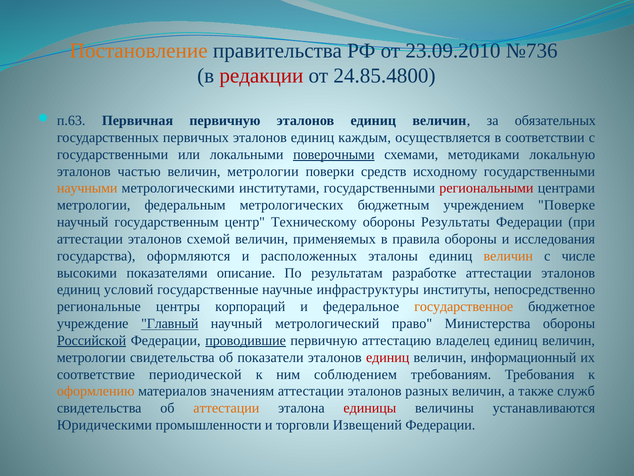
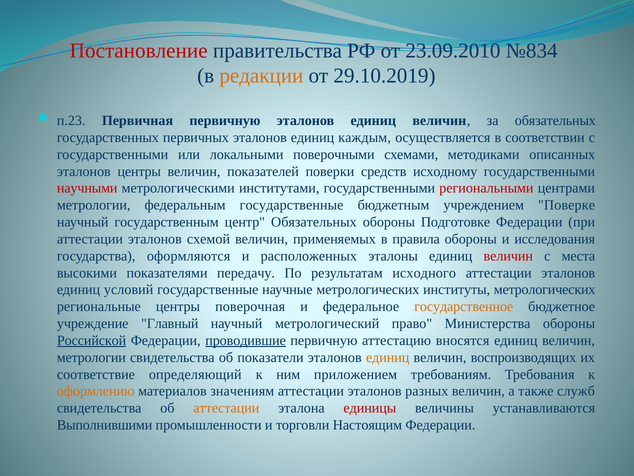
Постановление colour: orange -> red (139, 51)
№736: №736 -> №834 (532, 51)
редакции colour: red -> orange (261, 76)
24.85.4800: 24.85.4800 -> 29.10.2019 (385, 76)
п.63: п.63 -> п.23 (71, 121)
поверочными underline: present -> none (334, 154)
локальную: локальную -> описанных (562, 154)
эталонов частью: частью -> центры (139, 171)
метрологии: метрологии -> показателей (263, 171)
научными colour: orange -> red (87, 188)
федеральным метрологических: метрологических -> государственные (292, 205)
центр Техническому: Техническому -> Обязательных (314, 222)
Результаты: Результаты -> Подготовке (456, 222)
величин colour: orange -> red (508, 256)
числе: числе -> места (578, 256)
описание: описание -> передачу (246, 273)
разработке: разработке -> исходного (424, 273)
научные инфраструктуры: инфраструктуры -> метрологических (368, 290)
институты непосредственно: непосредственно -> метрологических (545, 290)
корпораций: корпораций -> поверочная (250, 306)
Главный underline: present -> none (170, 323)
владелец: владелец -> вносятся (463, 340)
единиц colour: red -> orange (388, 357)
информационный: информационный -> воспроизводящих (523, 357)
периодической: периодической -> определяющий (195, 374)
соблюдением: соблюдением -> приложением (356, 374)
Юридическими: Юридическими -> Выполнившими (105, 425)
Извещений: Извещений -> Настоящим (367, 425)
